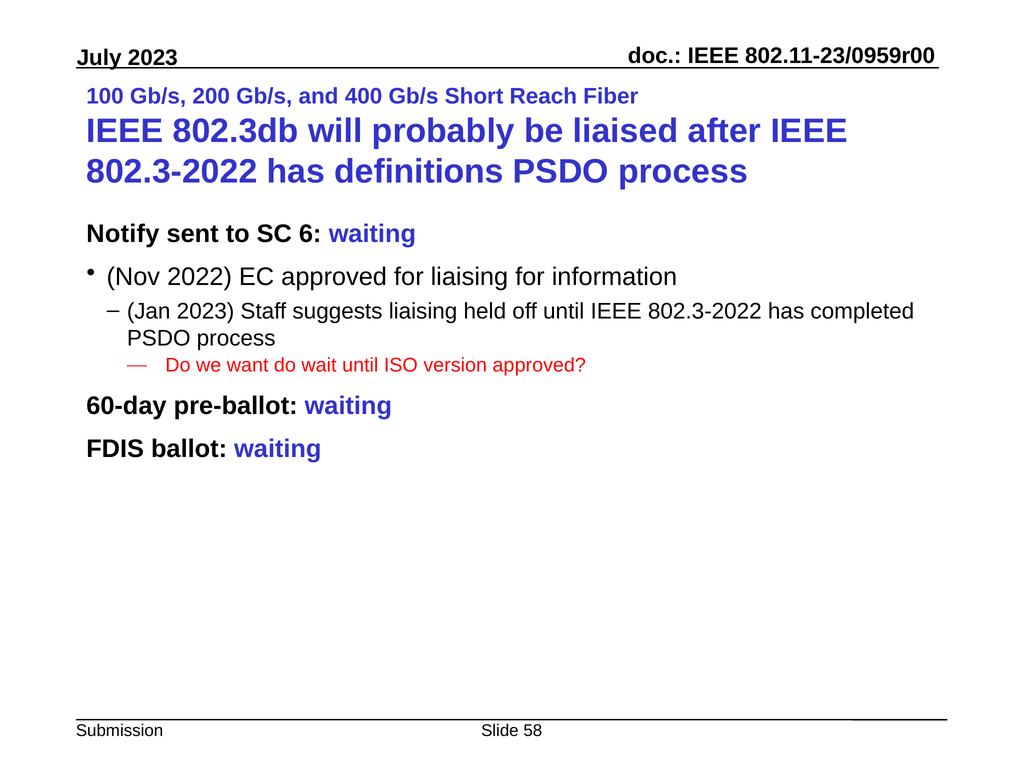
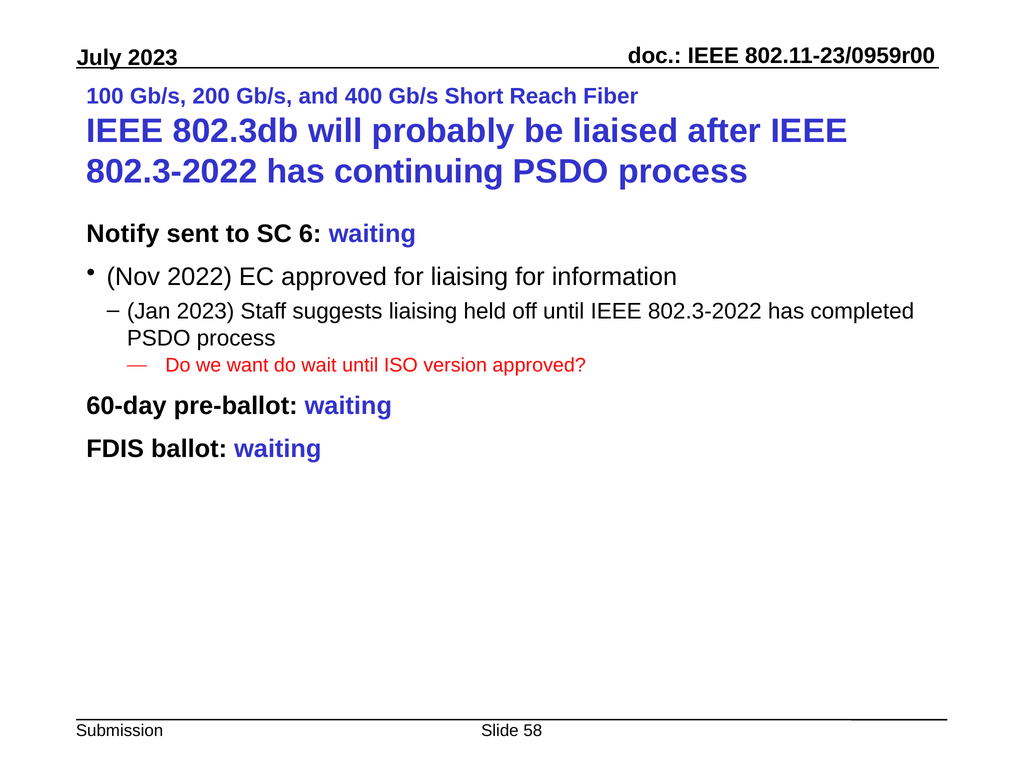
definitions: definitions -> continuing (419, 172)
